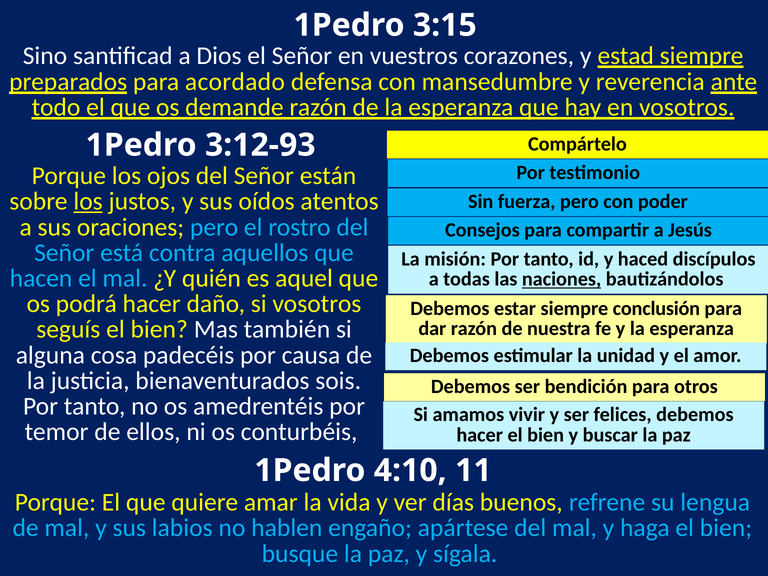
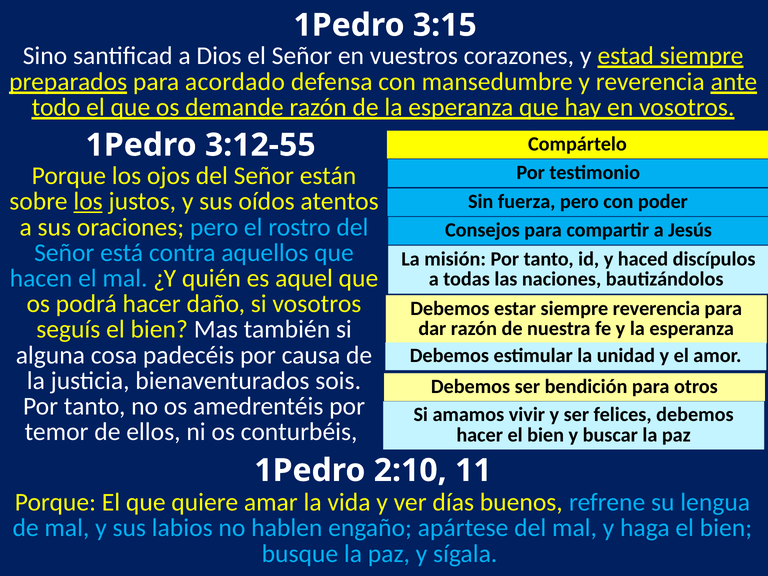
3:12-93: 3:12-93 -> 3:12-55 (260, 145)
naciones underline: present -> none (562, 279)
siempre conclusión: conclusión -> reverencia (656, 309)
4:10: 4:10 -> 2:10 (410, 470)
